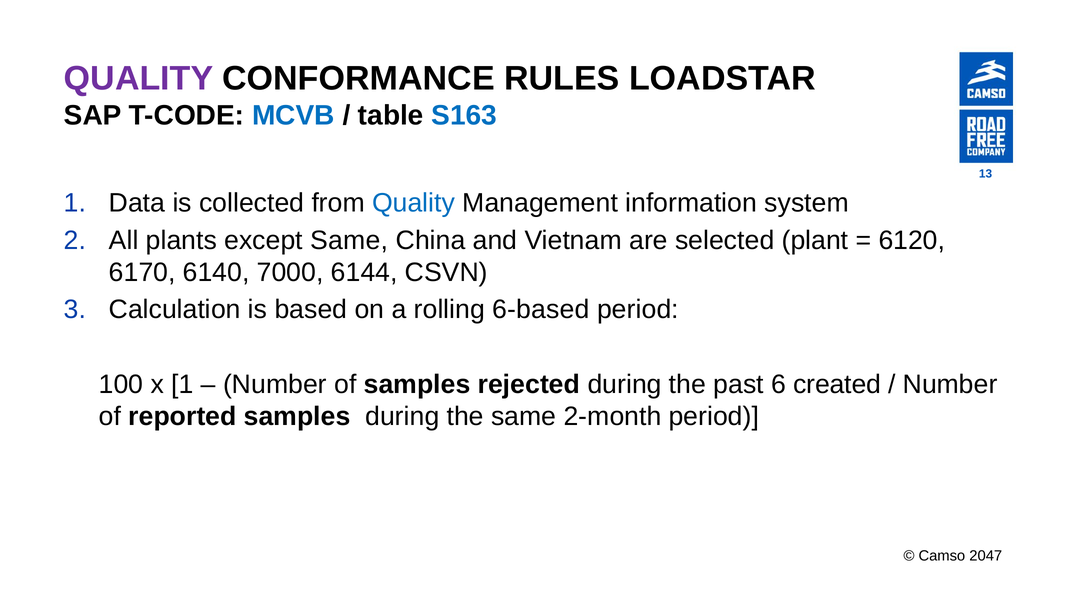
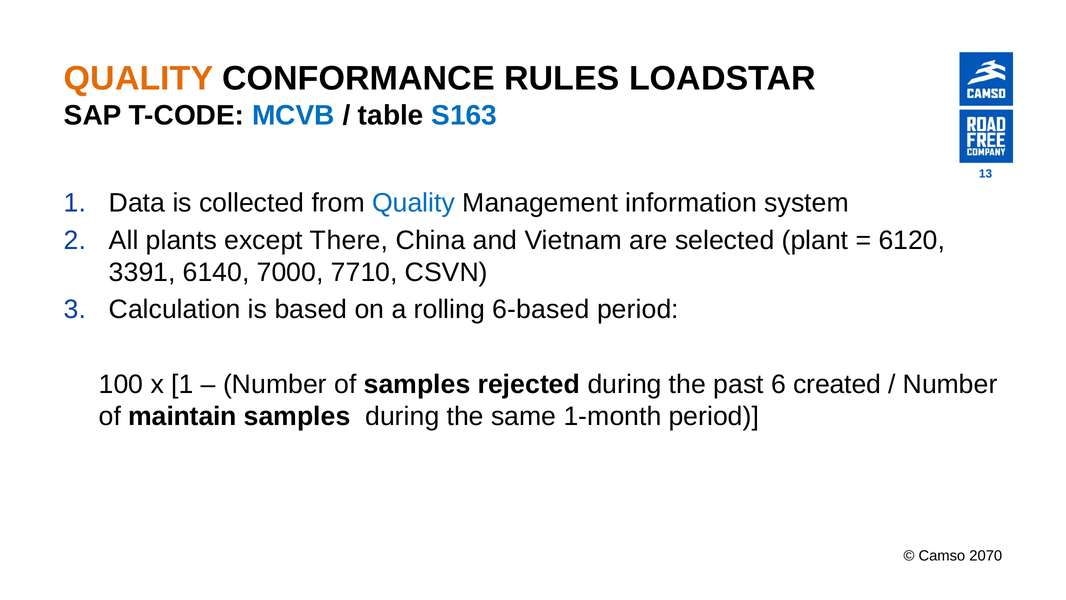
QUALITY colour: purple -> orange (139, 78)
except Same: Same -> There (349, 240)
6170: 6170 -> 3391 (142, 272)
6144: 6144 -> 7710 (364, 272)
reported: reported -> maintain (183, 416)
2-month: 2-month -> 1-month (613, 416)
2047: 2047 -> 2070 (986, 555)
